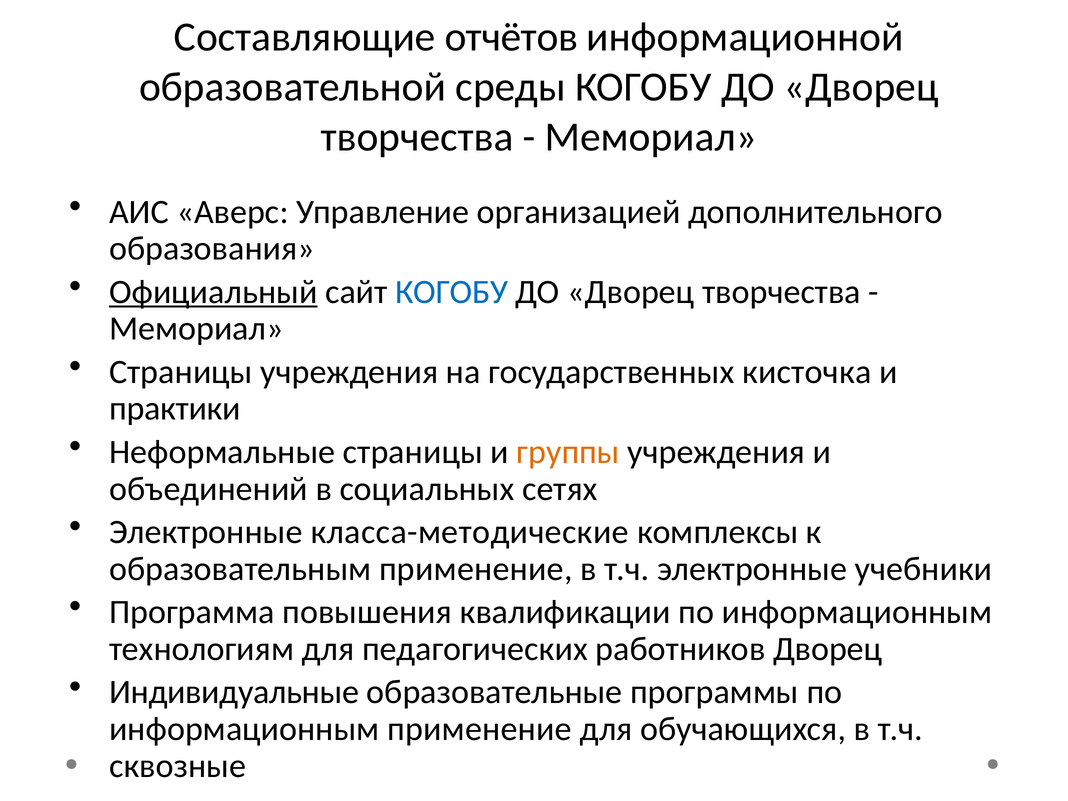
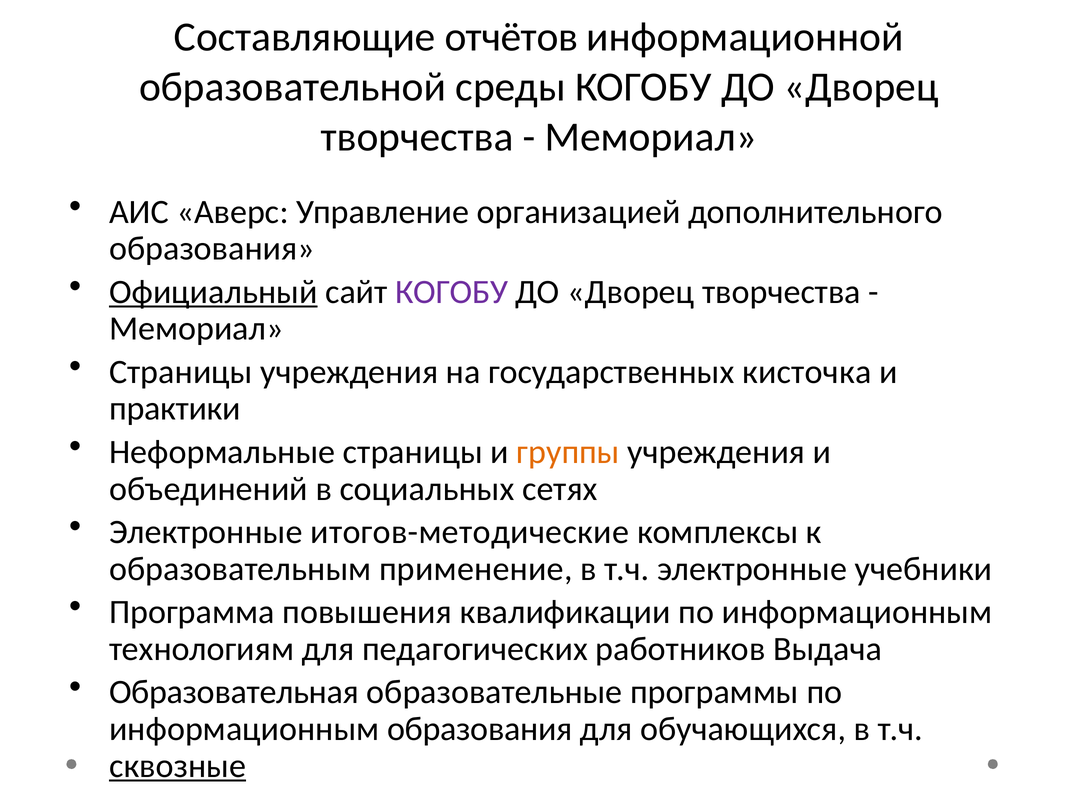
КОГОБУ colour: blue -> purple (452, 292)
класса-методические: класса-методические -> итогов-методические (470, 532)
работников Дворец: Дворец -> Выдача (828, 649)
Индивидуальные: Индивидуальные -> Образовательная (234, 692)
информационным применение: применение -> образования (480, 729)
сквозные underline: none -> present (178, 766)
